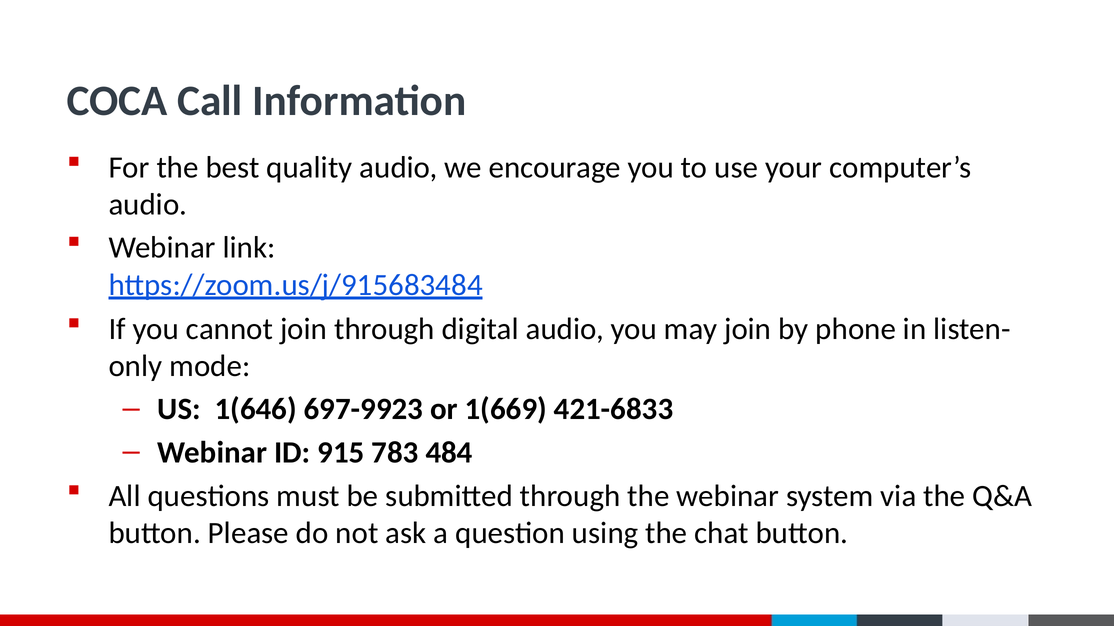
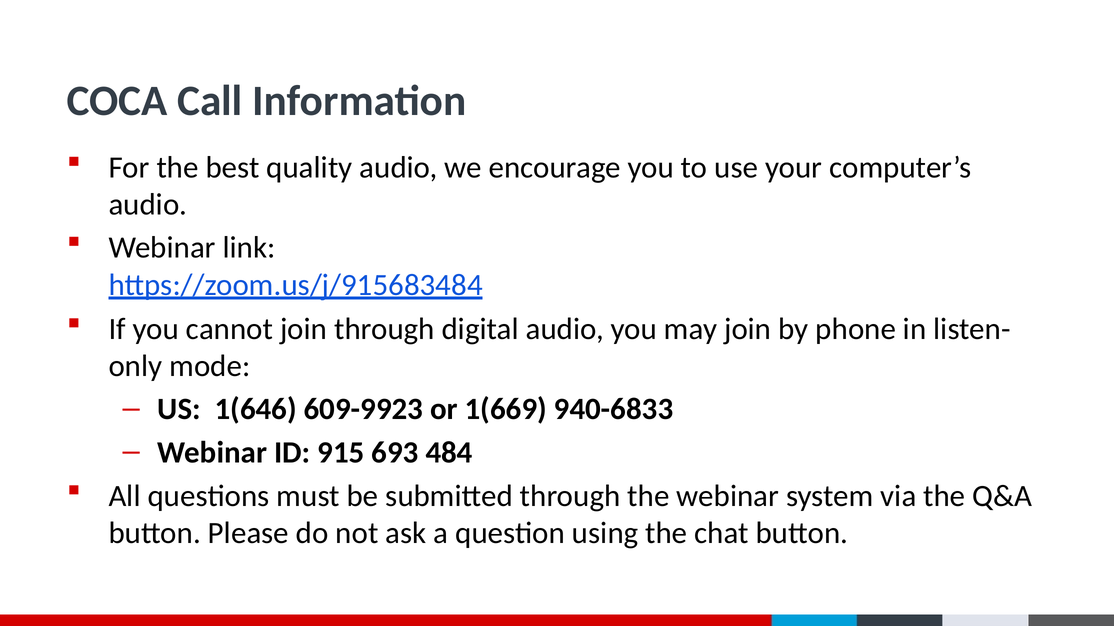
697-9923: 697-9923 -> 609-9923 (363, 410)
421-6833: 421-6833 -> 940-6833 (614, 410)
783: 783 -> 693 (395, 453)
